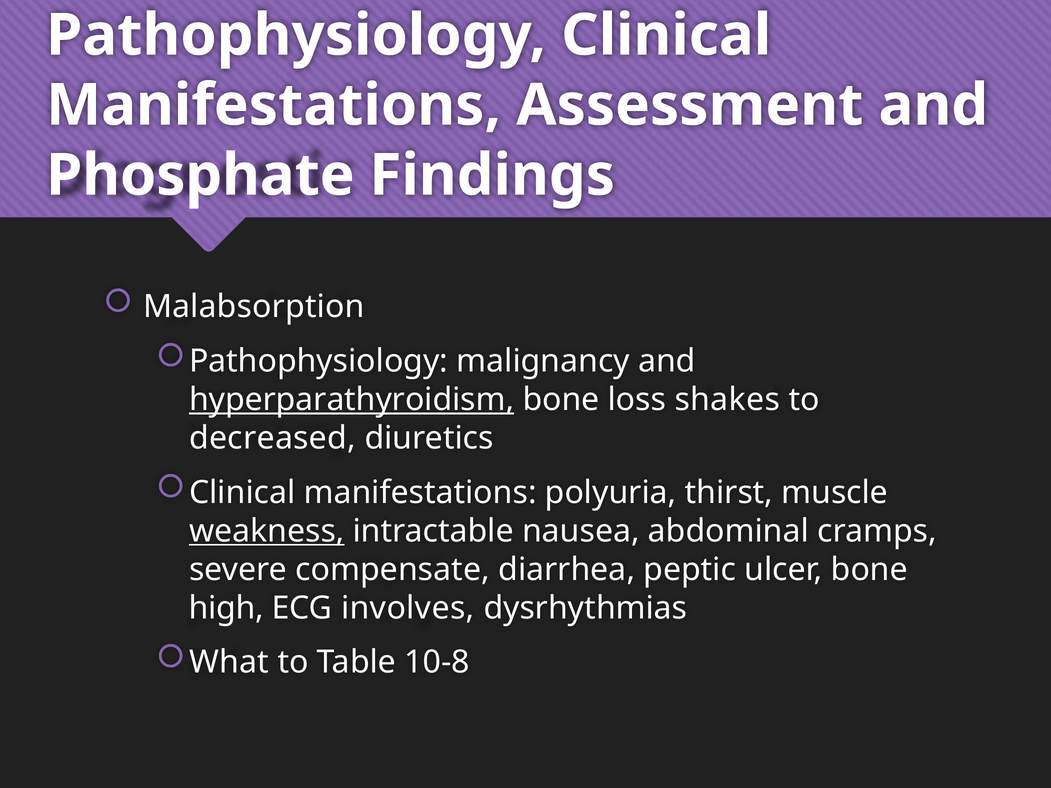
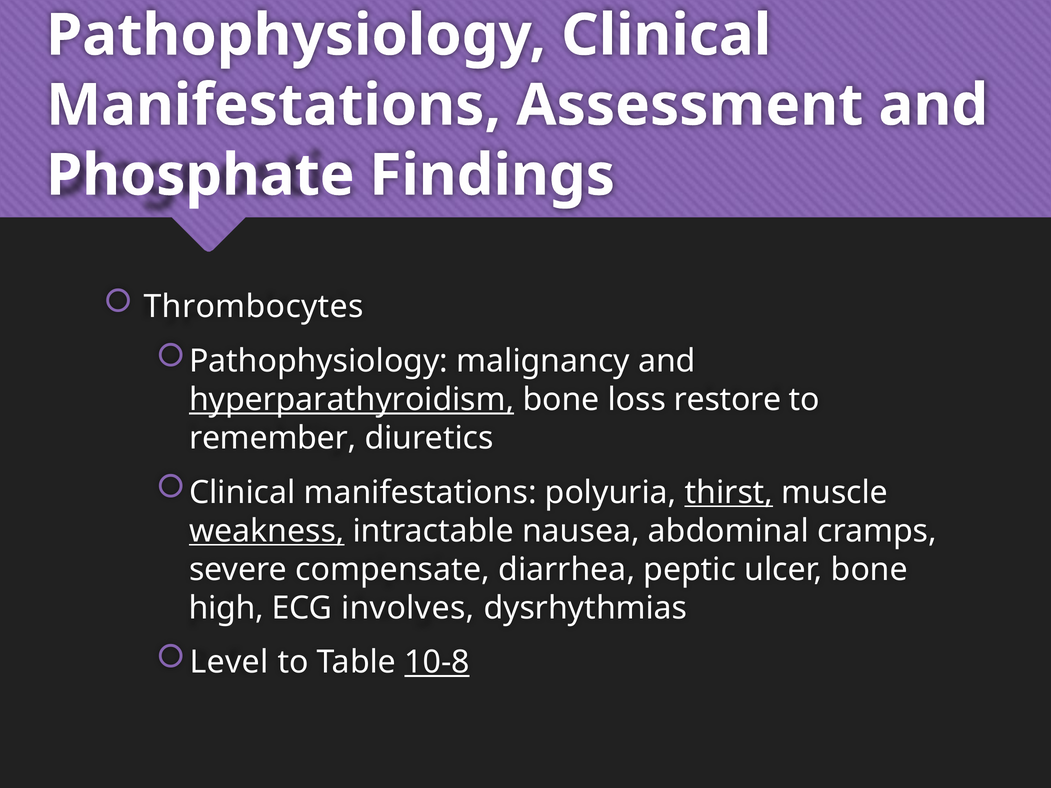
Malabsorption: Malabsorption -> Thrombocytes (254, 307)
shakes: shakes -> restore (728, 400)
decreased: decreased -> remember (273, 438)
thirst underline: none -> present (729, 493)
What: What -> Level (229, 662)
10-8 underline: none -> present (437, 662)
